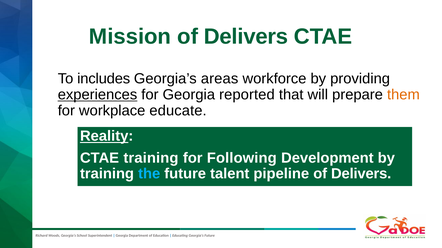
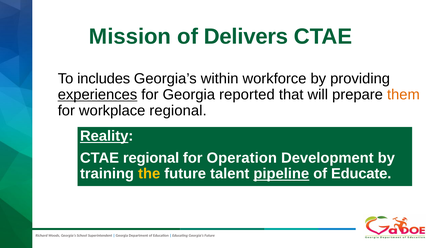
areas: areas -> within (220, 79)
workplace educate: educate -> regional (178, 111)
CTAE training: training -> regional (151, 158)
Following: Following -> Operation (242, 158)
the colour: light blue -> yellow (149, 174)
pipeline underline: none -> present (281, 174)
Delivers: Delivers -> Educate (361, 174)
